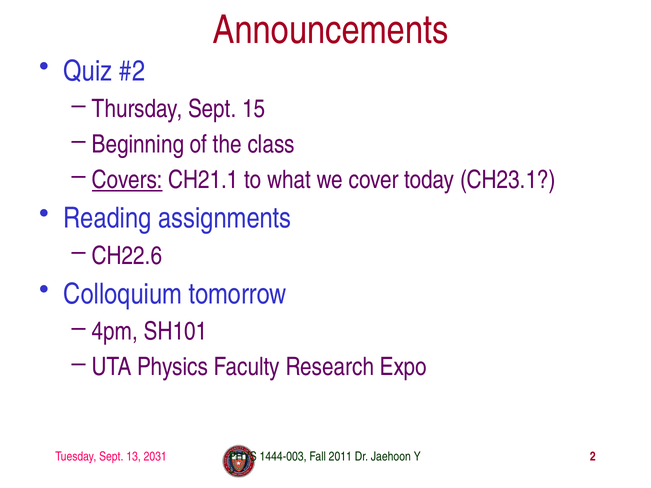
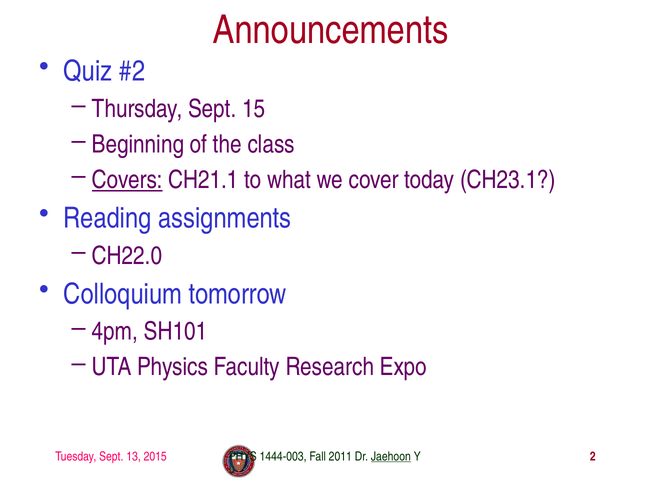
CH22.6: CH22.6 -> CH22.0 (127, 256)
2031: 2031 -> 2015 (155, 457)
Jaehoon underline: none -> present (391, 457)
